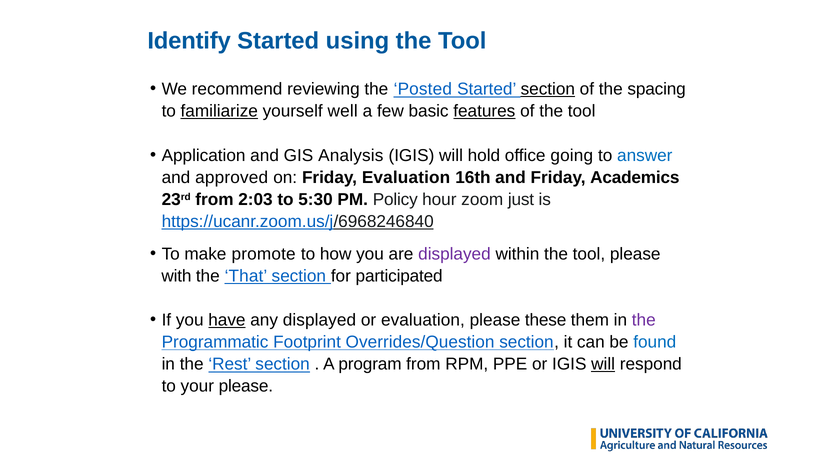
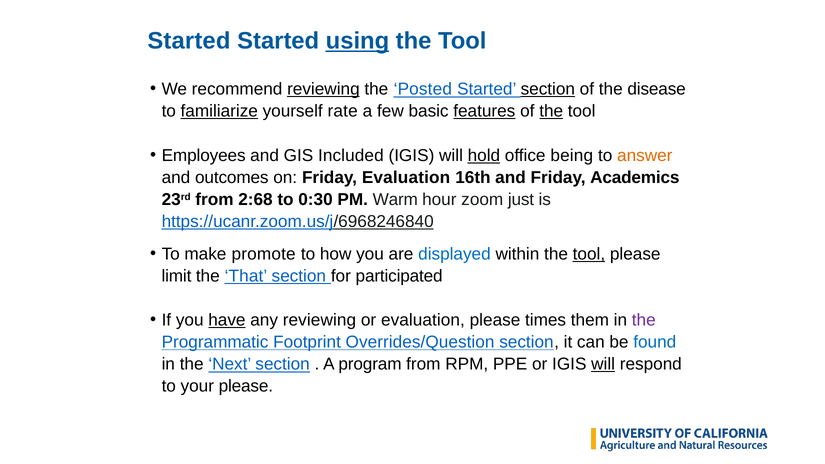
Identify: Identify -> Started (189, 41)
using underline: none -> present (357, 41)
reviewing underline: none -> present (323, 89)
spacing: spacing -> disease (657, 89)
well: well -> rate (343, 111)
the underline: none -> present (551, 111)
Application: Application -> Employees (204, 155)
Analysis: Analysis -> Included (351, 155)
hold underline: none -> present (484, 155)
going: going -> being (572, 155)
answer colour: blue -> orange (645, 155)
approved: approved -> outcomes (232, 177)
2:03: 2:03 -> 2:68 (255, 200)
5:30: 5:30 -> 0:30 (315, 200)
Policy: Policy -> Warm (395, 200)
displayed colour: purple -> blue (454, 254)
tool underline: none -> present (589, 254)
with: with -> limit (176, 276)
any displayed: displayed -> reviewing (319, 320)
these: these -> times (546, 320)
Rest: Rest -> Next (230, 364)
